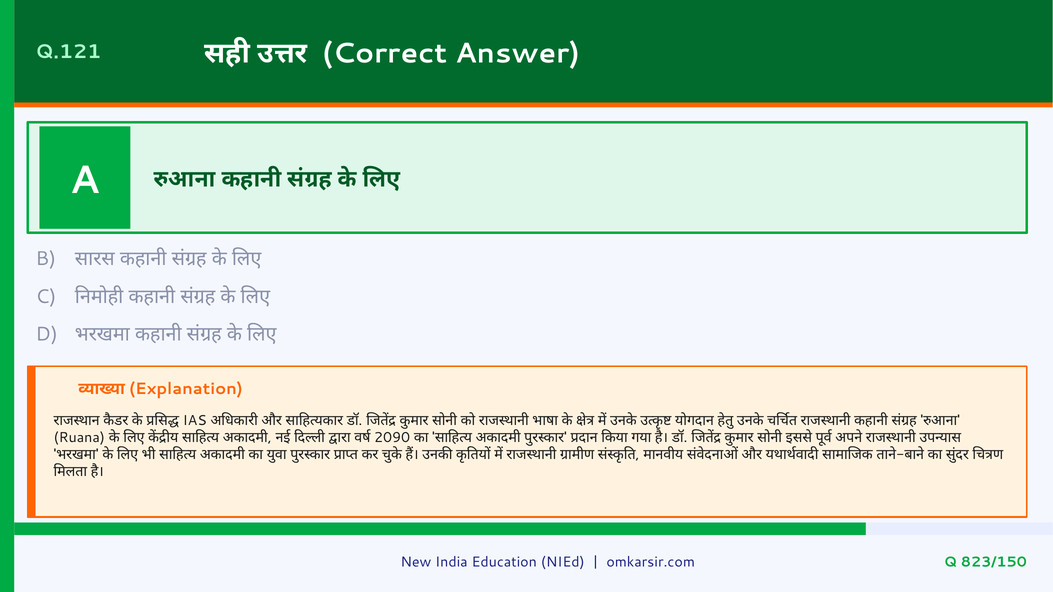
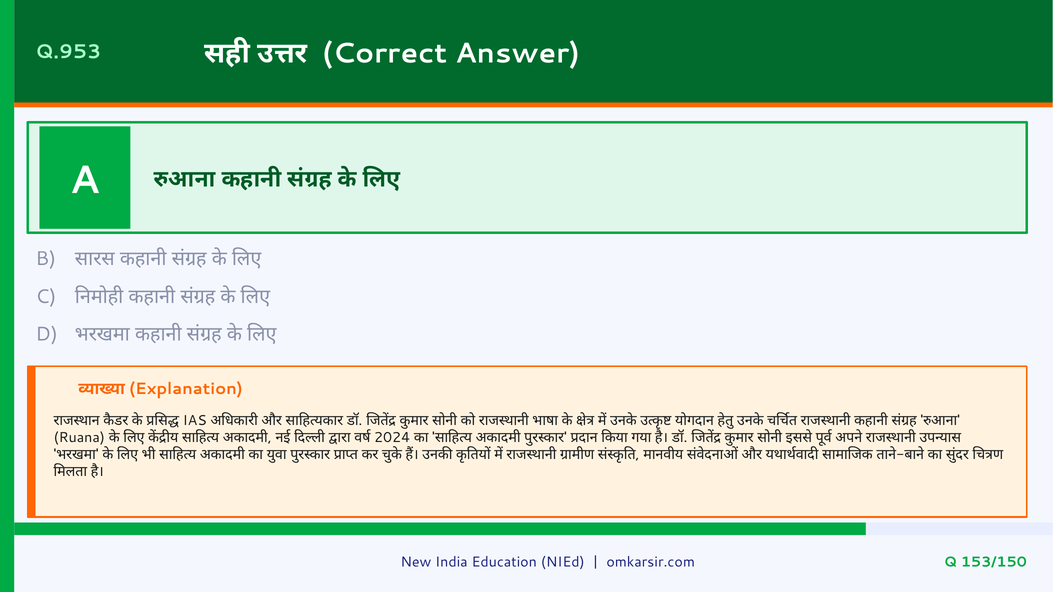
Q.121: Q.121 -> Q.953 (68, 52)
2090: 2090 -> 2024 (392, 438)
823/150: 823/150 -> 153/150 (994, 562)
